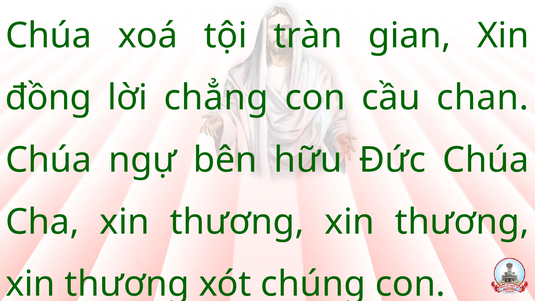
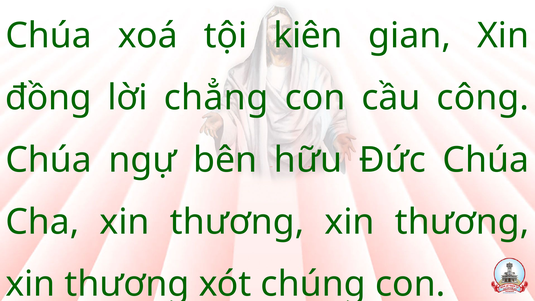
tràn: tràn -> kiên (308, 36)
chan: chan -> công (483, 98)
